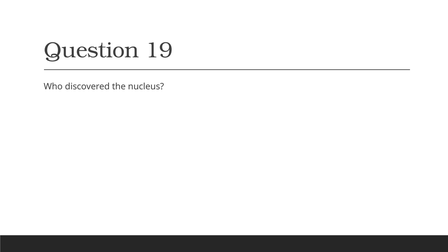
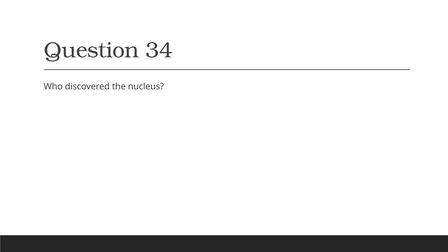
19: 19 -> 34 (159, 50)
